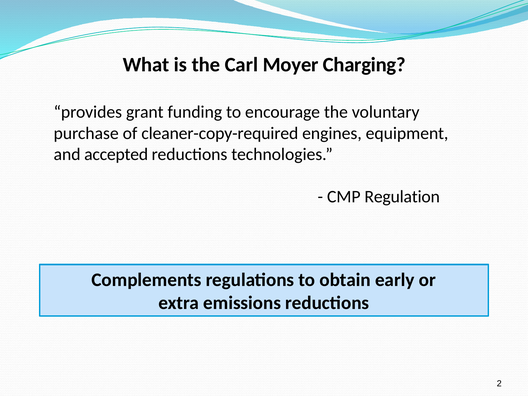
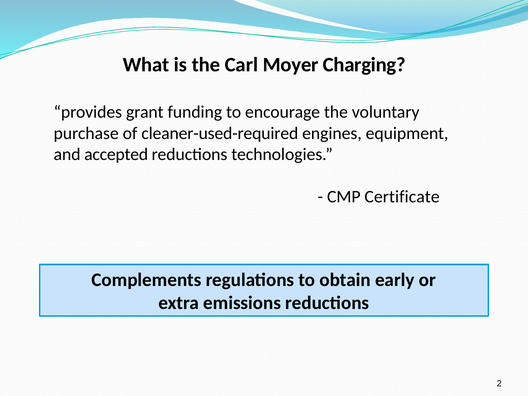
cleaner-copy-required: cleaner-copy-required -> cleaner-used-required (220, 133)
Regulation: Regulation -> Certificate (402, 197)
